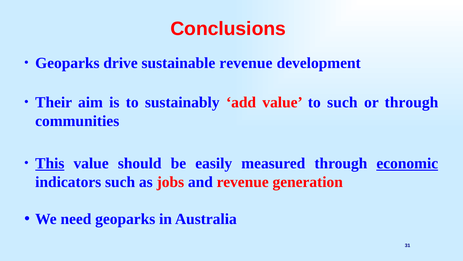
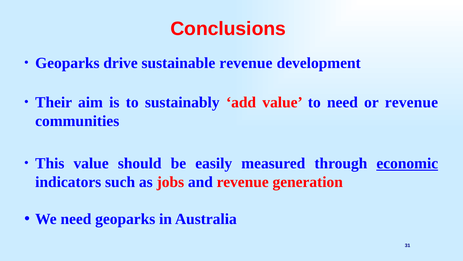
to such: such -> need (342, 102)
or through: through -> revenue (411, 102)
This underline: present -> none (50, 163)
